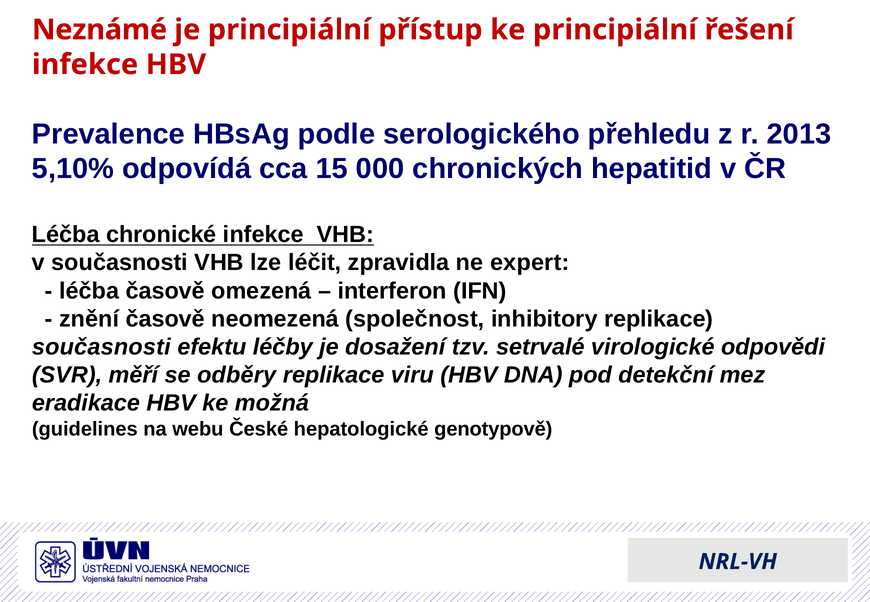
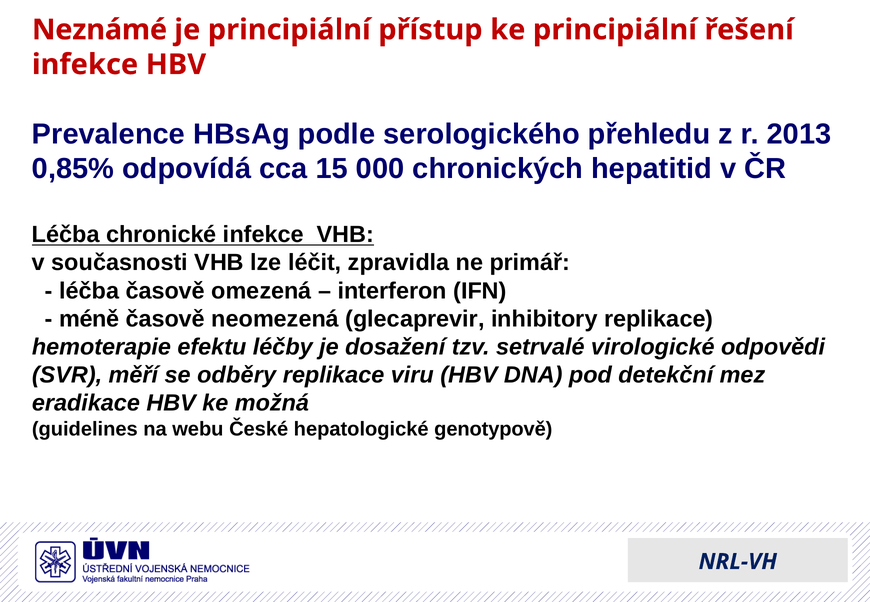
5,10%: 5,10% -> 0,85% (73, 169)
expert: expert -> primář (530, 263)
znění: znění -> méně (89, 319)
společnost: společnost -> glecaprevir (415, 319)
současnosti: současnosti -> hemoterapie (101, 347)
